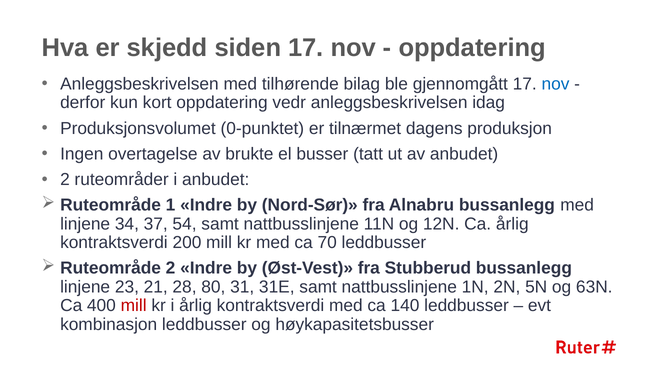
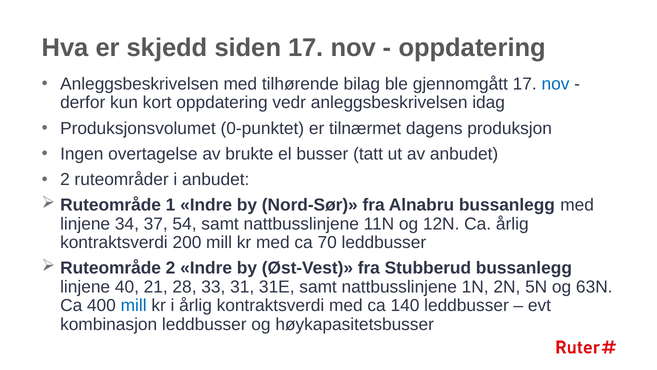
23: 23 -> 40 (127, 287)
80: 80 -> 33 (213, 287)
mill colour: red -> blue (134, 305)
